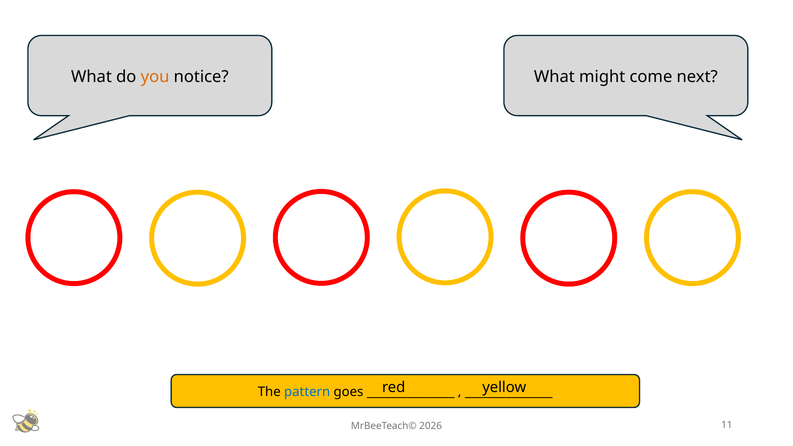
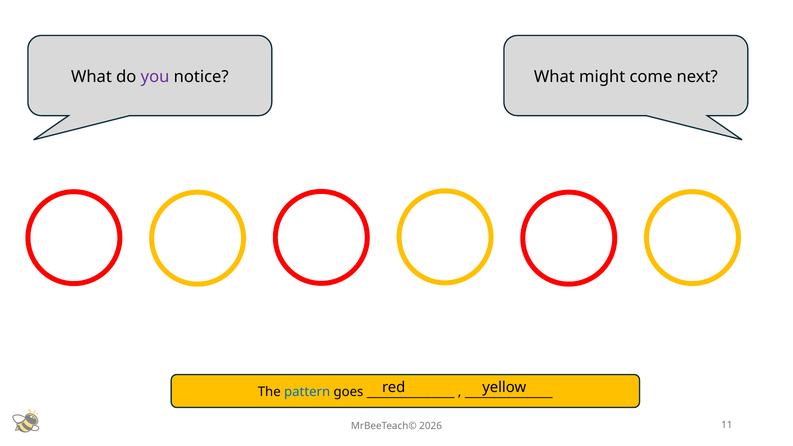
you colour: orange -> purple (155, 77)
